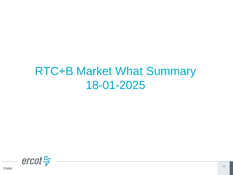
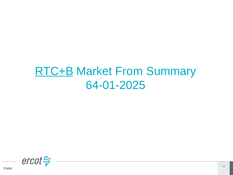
RTC+B underline: none -> present (54, 71)
What: What -> From (129, 71)
18-01-2025: 18-01-2025 -> 64-01-2025 (116, 85)
